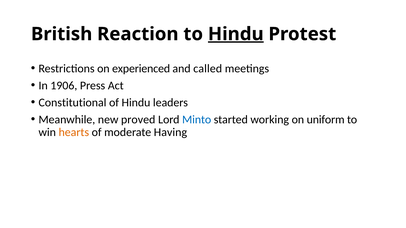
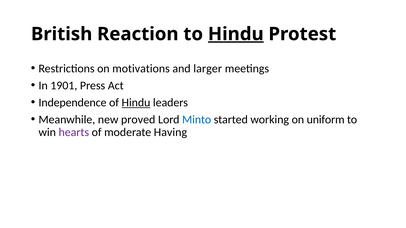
experienced: experienced -> motivations (141, 69)
called: called -> larger (208, 69)
1906: 1906 -> 1901 (64, 86)
Constitutional: Constitutional -> Independence (73, 103)
Hindu underline: none -> present (136, 103)
hearts colour: orange -> purple (74, 133)
